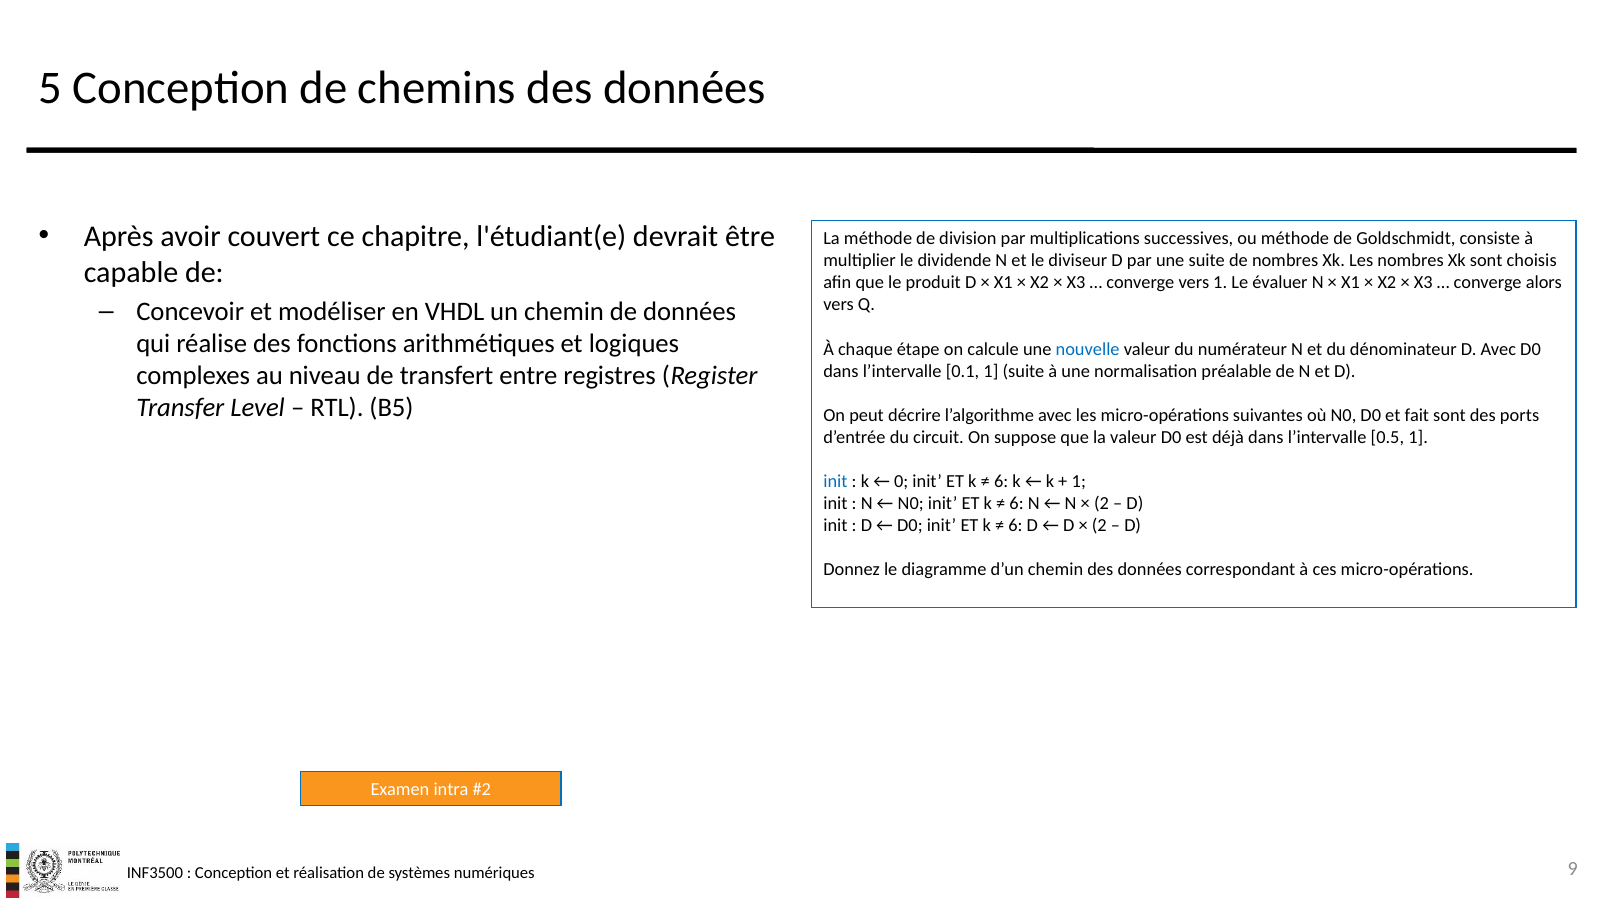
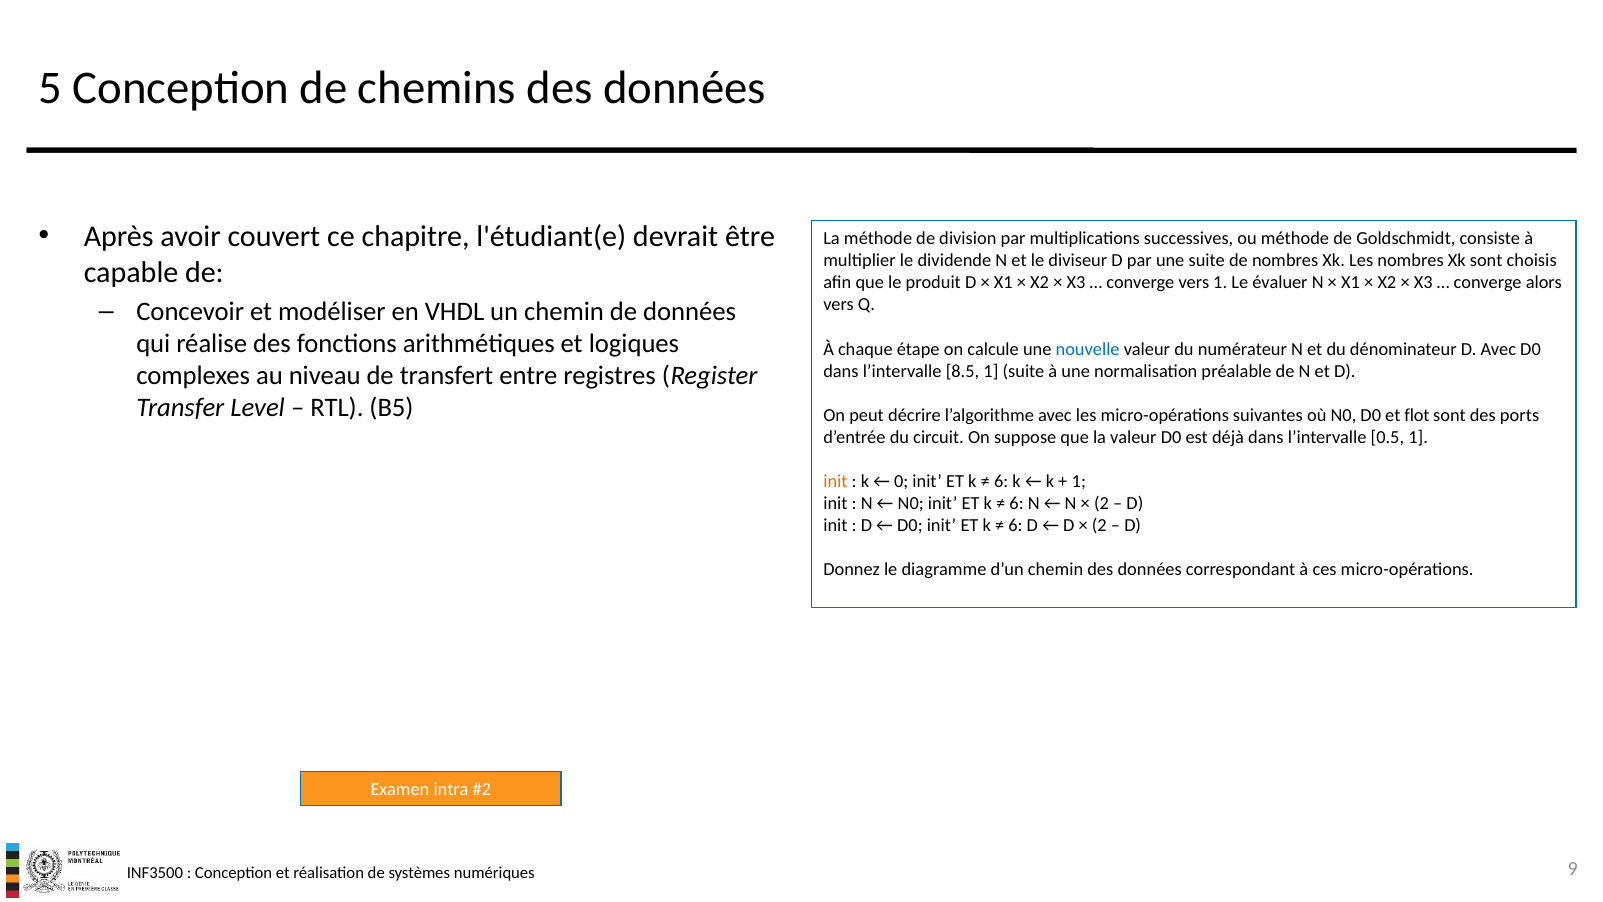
0.1: 0.1 -> 8.5 (962, 371)
fait: fait -> flot (1417, 415)
init colour: blue -> orange (835, 481)
